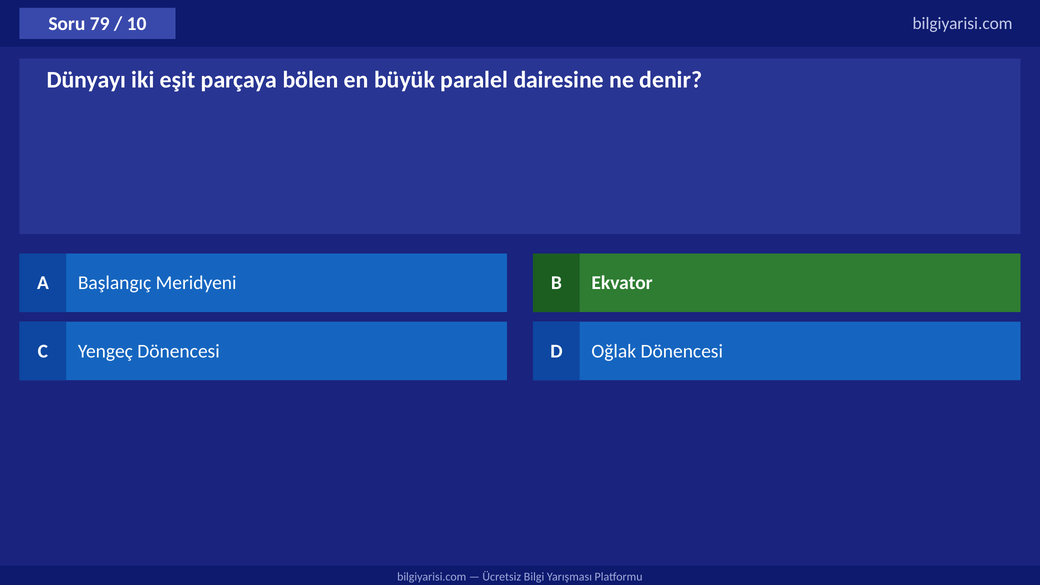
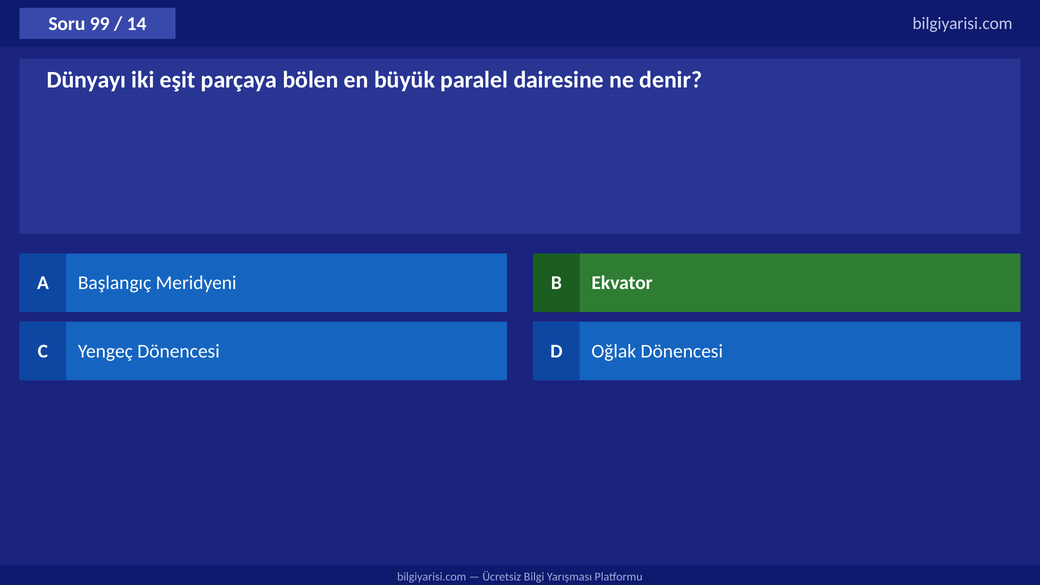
79: 79 -> 99 (100, 24)
10: 10 -> 14 (137, 24)
